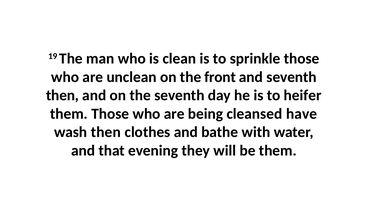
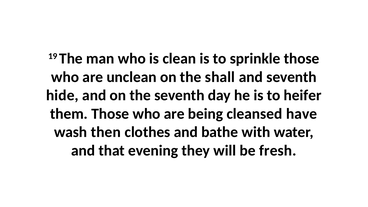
front: front -> shall (220, 77)
then: then -> hide (62, 95)
be them: them -> fresh (278, 151)
